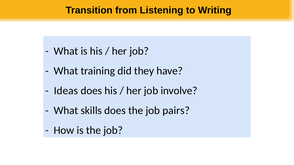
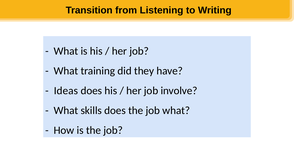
job pairs: pairs -> what (176, 111)
